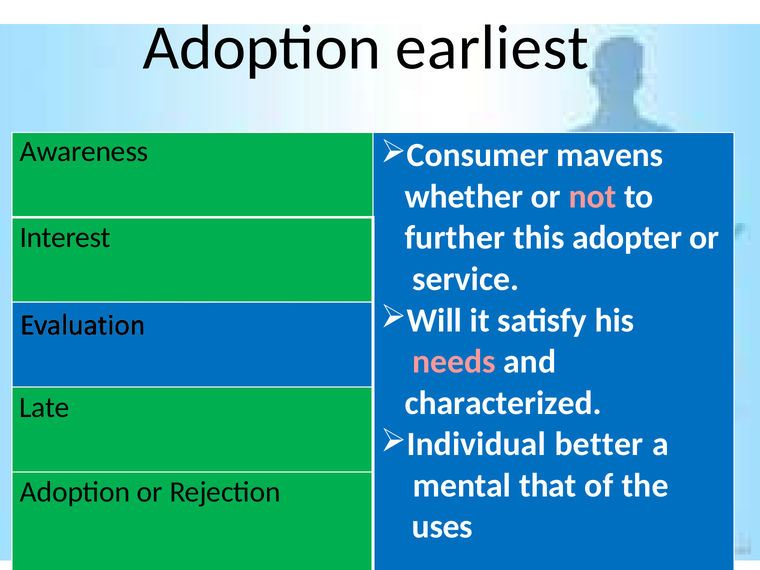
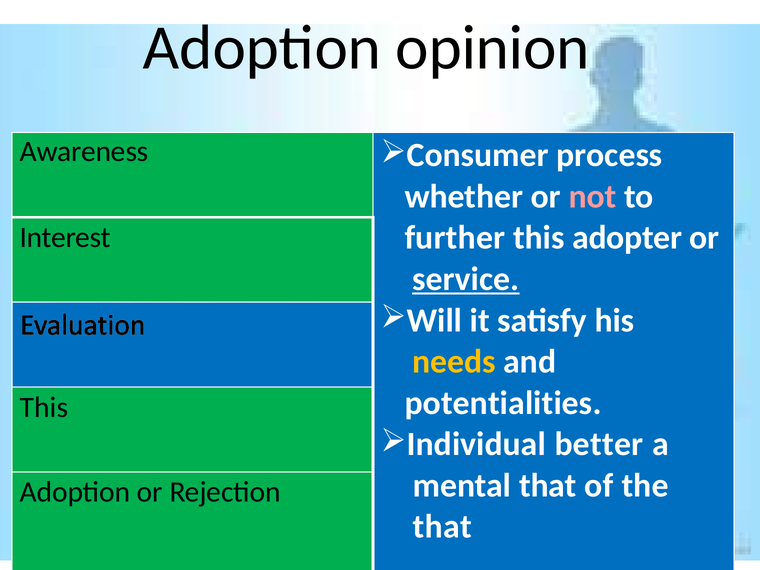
earliest: earliest -> opinion (493, 48)
mavens: mavens -> process (609, 155)
service underline: none -> present (466, 279)
needs colour: pink -> yellow (454, 362)
characterized: characterized -> potentialities (503, 403)
Late: Late -> This (44, 407)
uses: uses -> that (442, 527)
